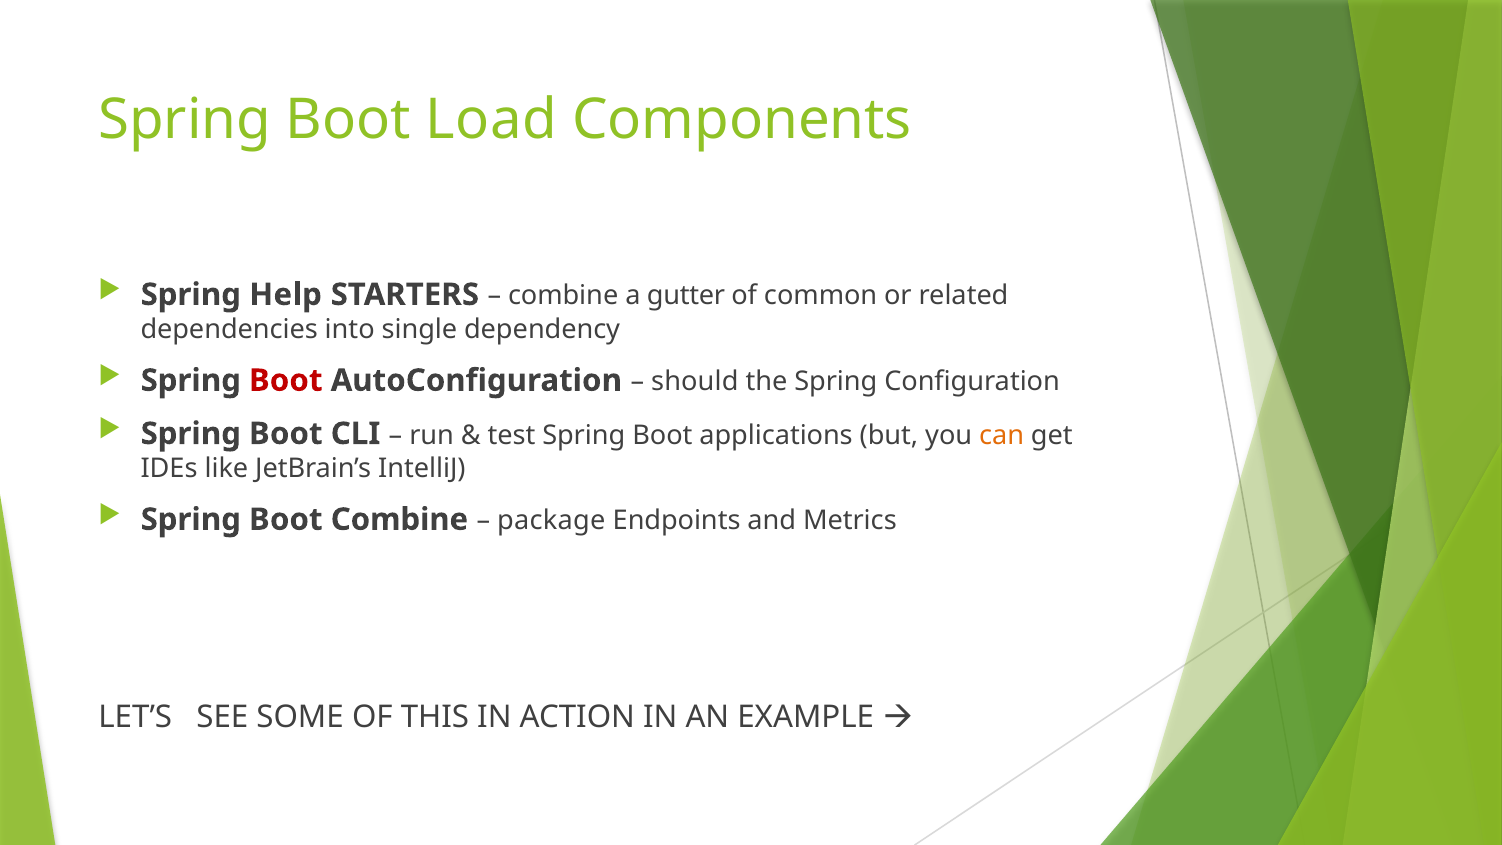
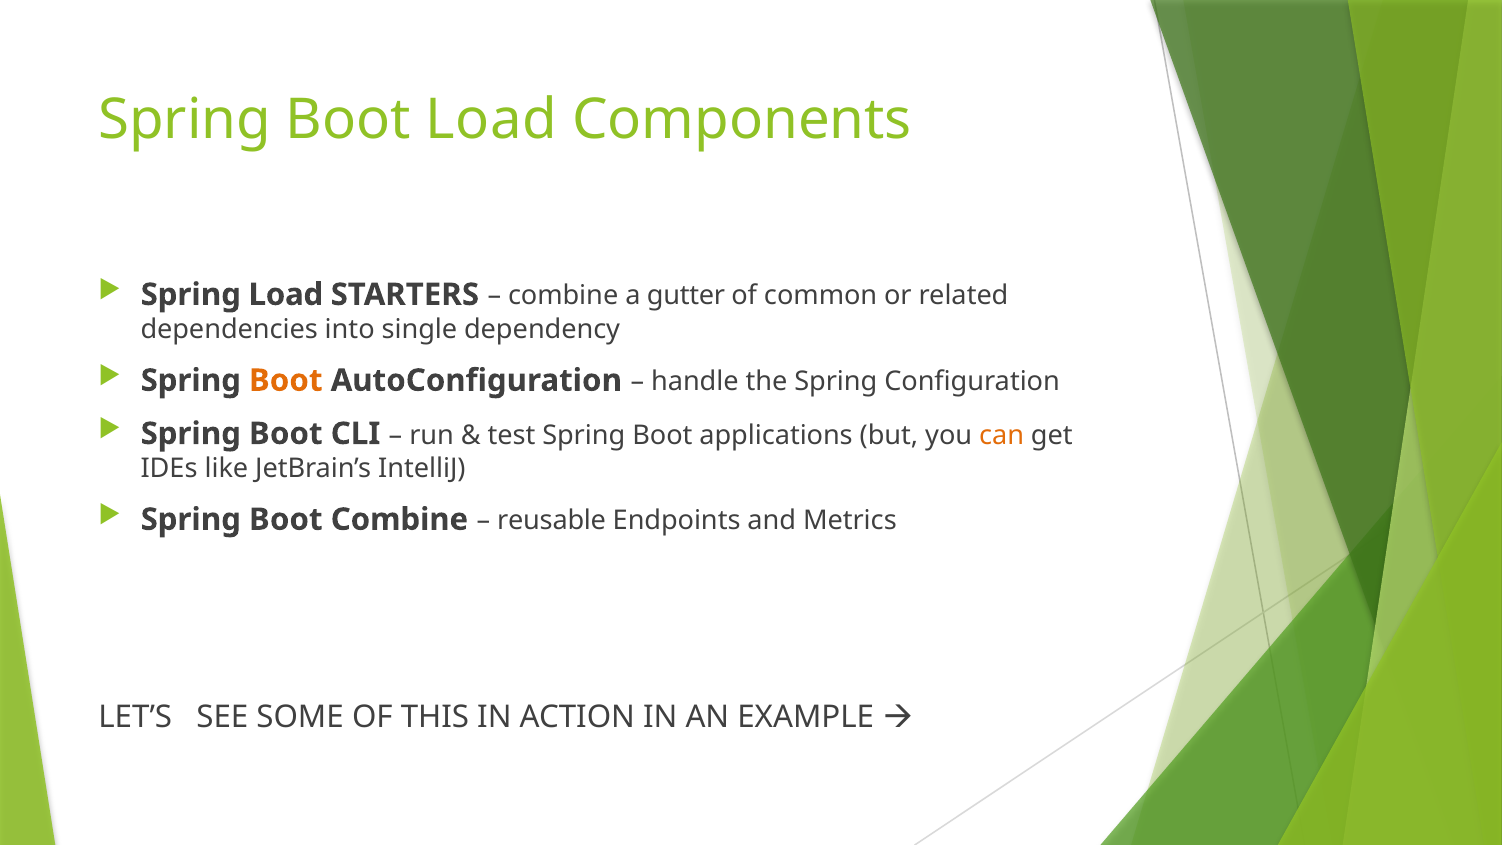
Spring Help: Help -> Load (286, 295)
Boot colour: red -> orange (286, 380)
should: should -> handle (695, 382)
package: package -> reusable (552, 521)
